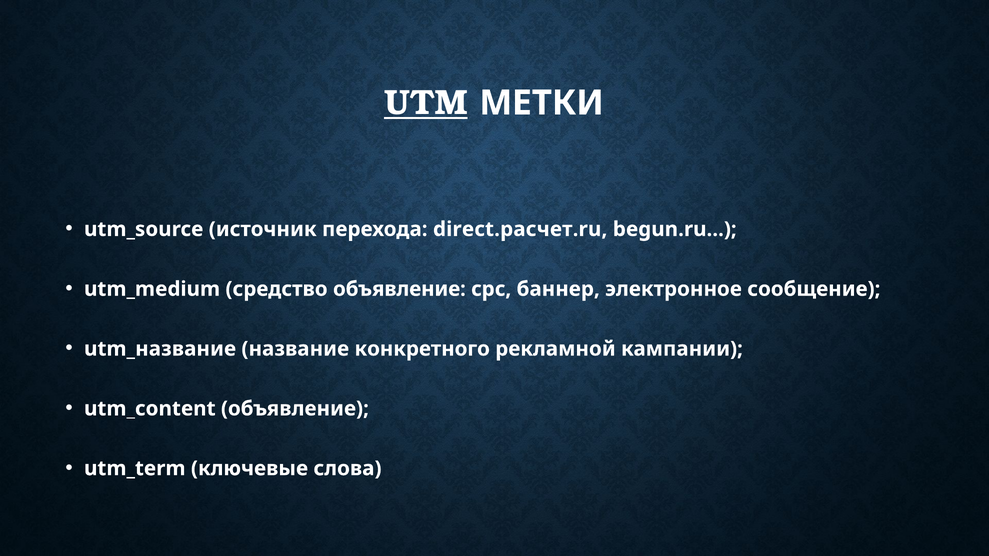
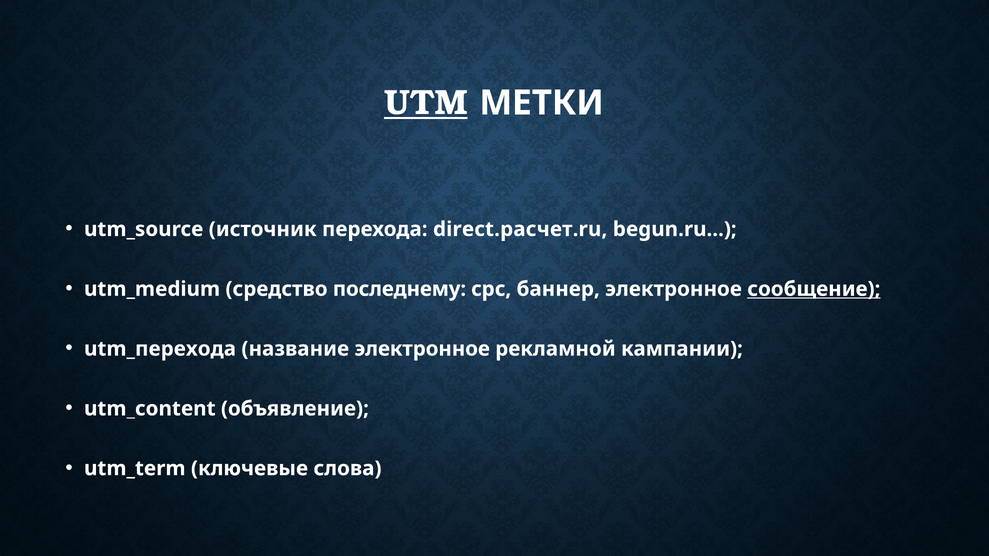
средство объявление: объявление -> последнему (399, 289)
сообщение underline: none -> present (814, 289)
utm_название: utm_название -> utm_перехода (160, 349)
название конкретного: конкретного -> электронное (422, 349)
